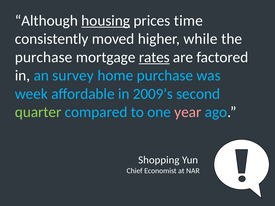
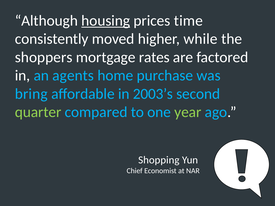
purchase: purchase -> shoppers (44, 57)
rates underline: present -> none (154, 57)
survey: survey -> agents (73, 76)
week: week -> bring (31, 94)
2009’s: 2009’s -> 2003’s (153, 94)
year colour: pink -> light green (188, 112)
